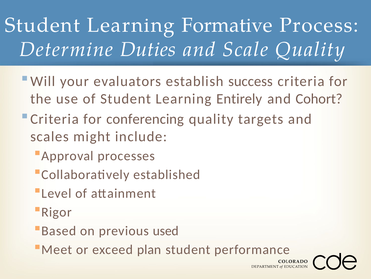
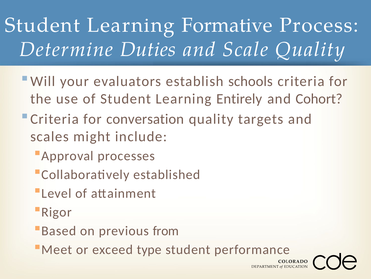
success: success -> schools (250, 81)
conferencing: conferencing -> conversation (145, 119)
used: used -> from (166, 230)
plan: plan -> type (149, 249)
